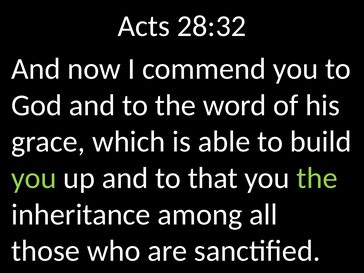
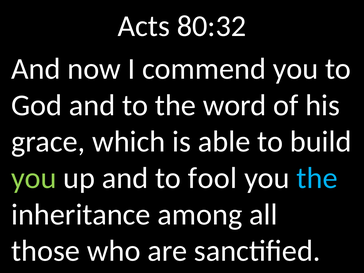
28:32: 28:32 -> 80:32 (212, 26)
that: that -> fool (212, 178)
the colour: light green -> light blue (317, 178)
